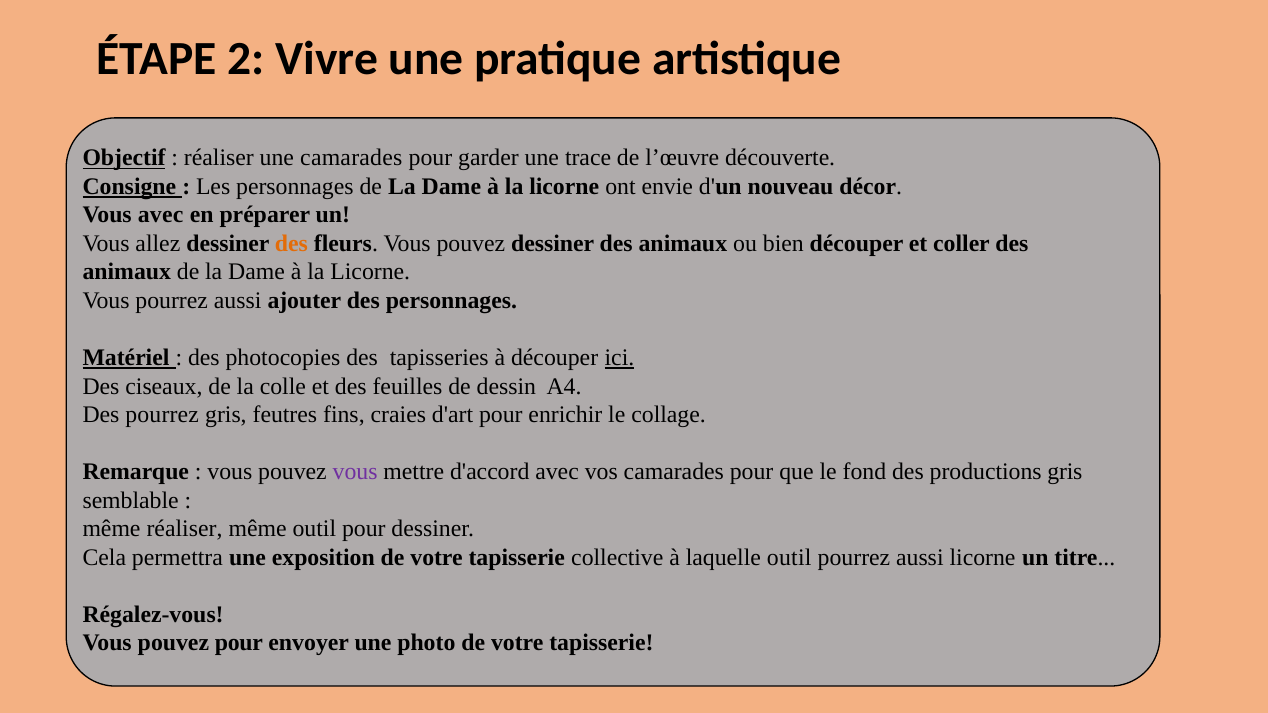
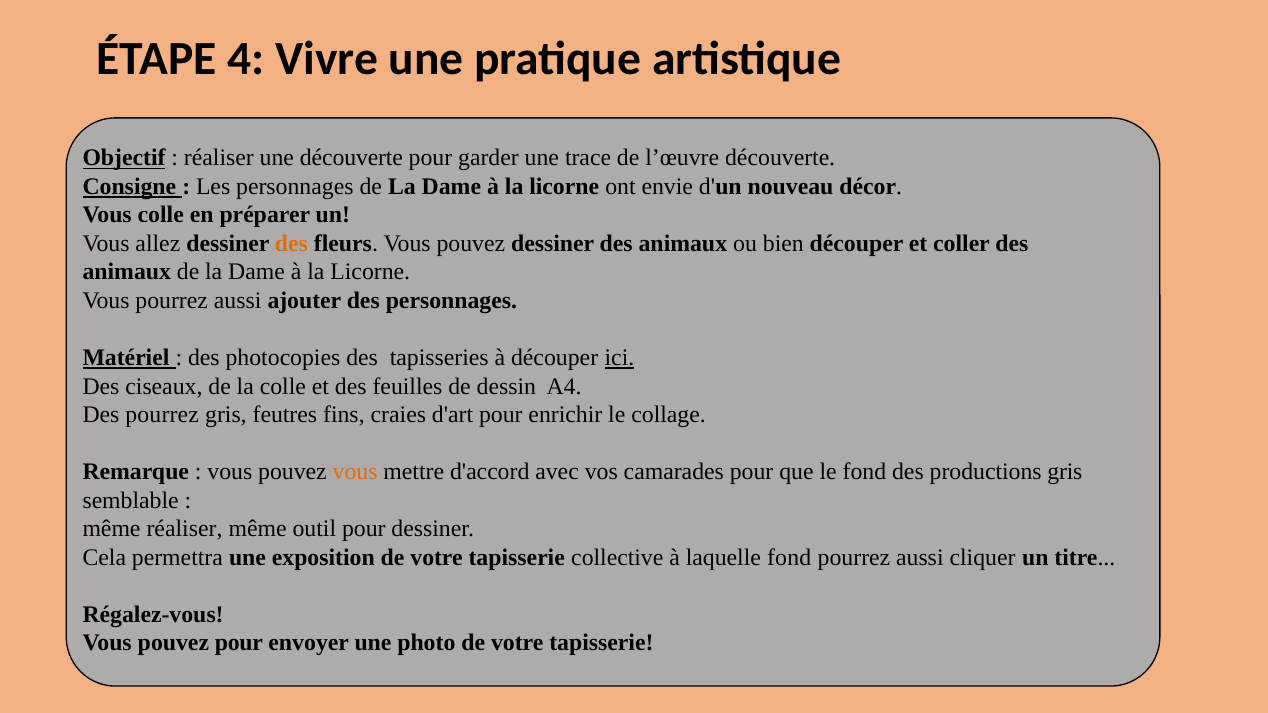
2: 2 -> 4 (246, 59)
une camarades: camarades -> découverte (351, 158)
Vous avec: avec -> colle (161, 215)
vous colour: purple -> orange (355, 472)
laquelle outil: outil -> fond (789, 557)
aussi licorne: licorne -> cliquer (983, 557)
